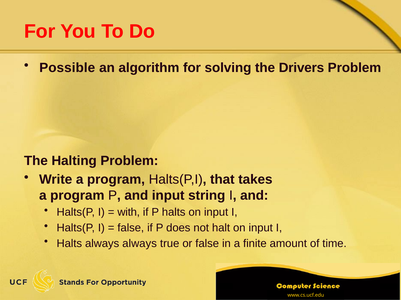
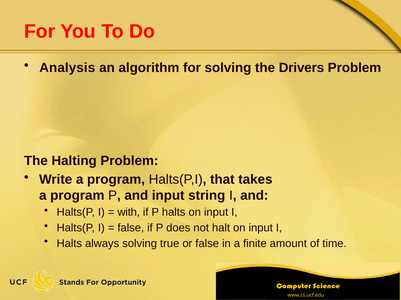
Possible: Possible -> Analysis (67, 68)
always always: always -> solving (140, 244)
